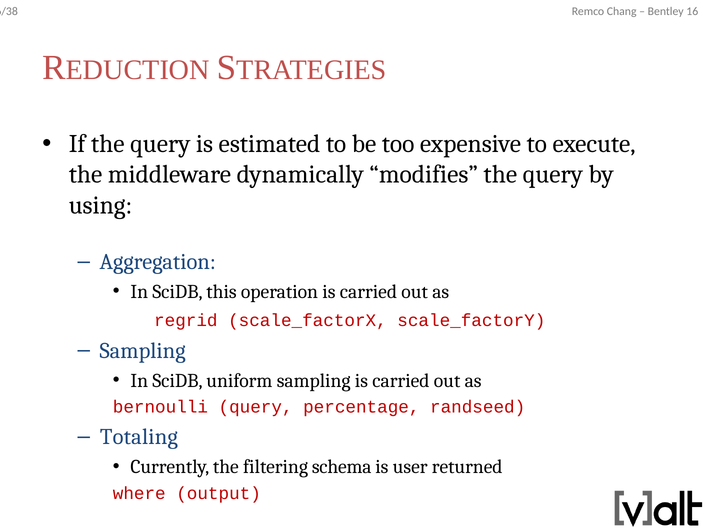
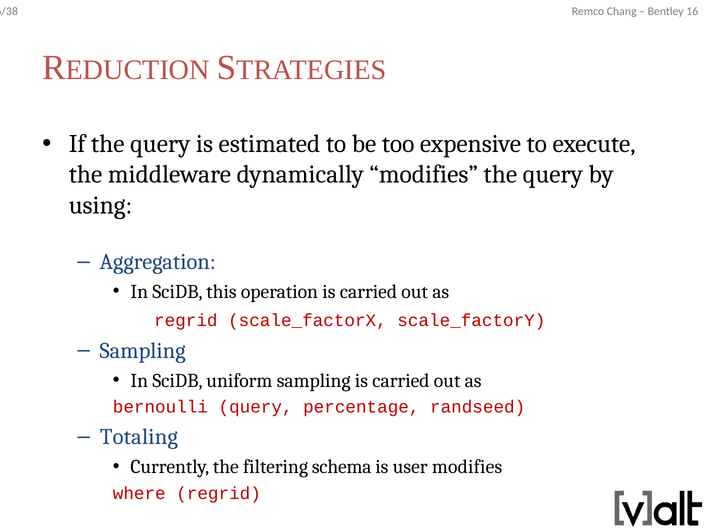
user returned: returned -> modifies (467, 467)
where output: output -> regrid (219, 493)
